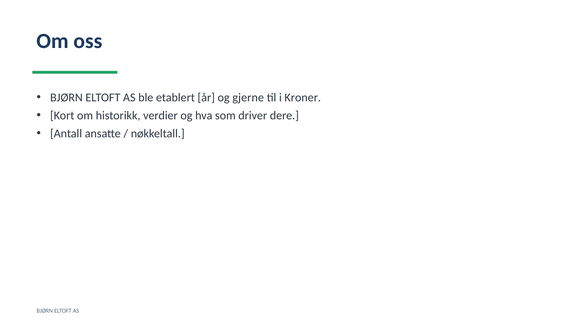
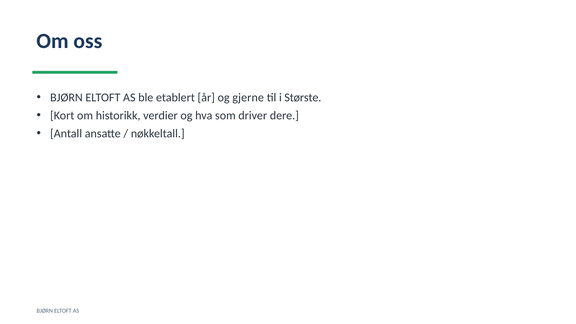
Kroner: Kroner -> Største (303, 98)
